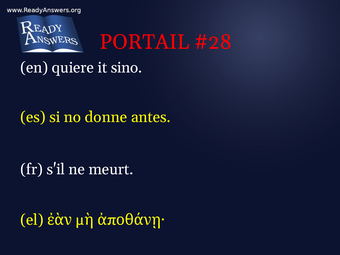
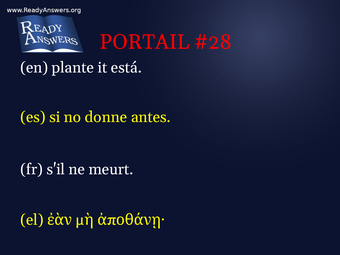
quiere: quiere -> plante (73, 68)
sino: sino -> está (126, 68)
